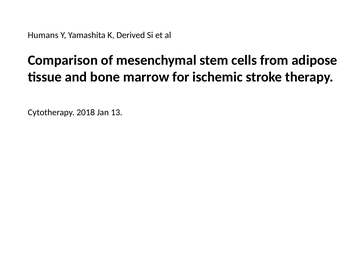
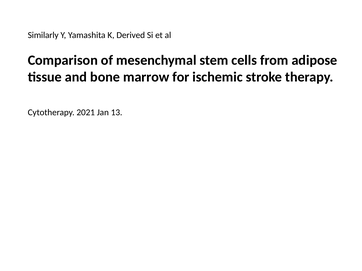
Humans: Humans -> Similarly (43, 35)
2018: 2018 -> 2021 (86, 112)
